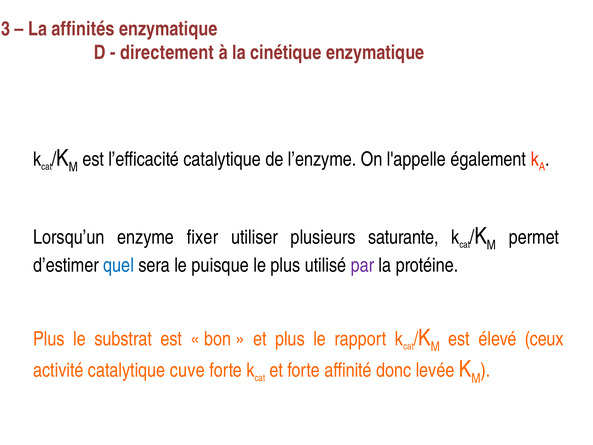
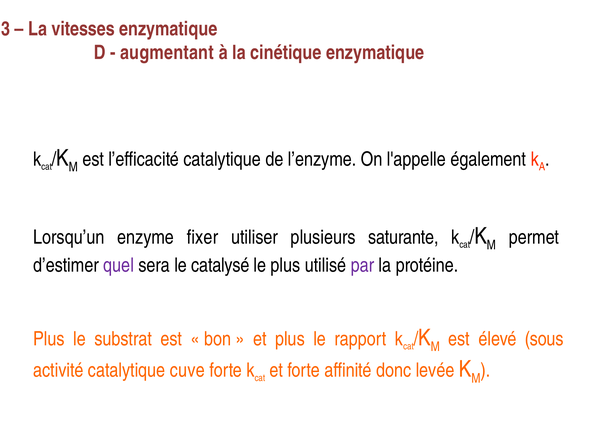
affinités: affinités -> vitesses (83, 29)
directement: directement -> augmentant (167, 53)
quel colour: blue -> purple (119, 265)
puisque: puisque -> catalysé (220, 265)
ceux: ceux -> sous (544, 339)
